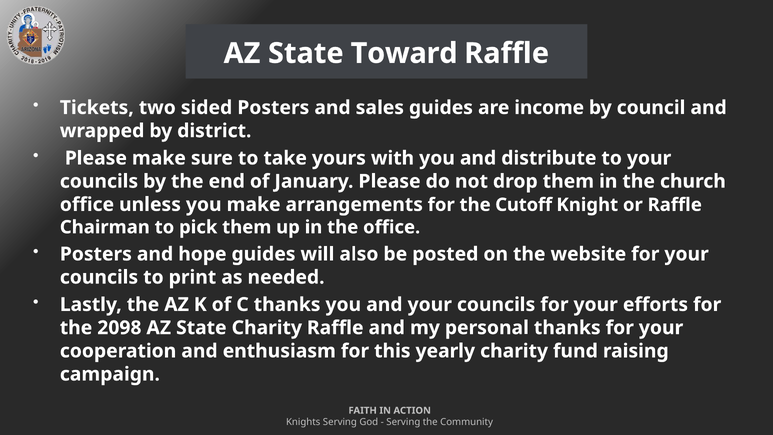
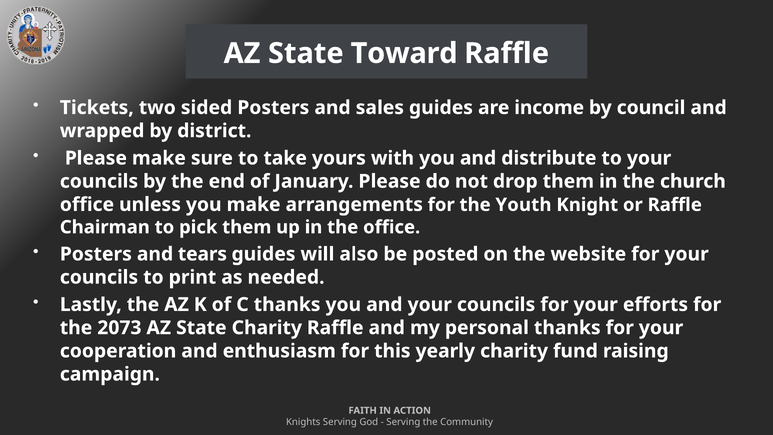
Cutoff: Cutoff -> Youth (523, 205)
hope: hope -> tears (202, 254)
2098: 2098 -> 2073 (119, 328)
